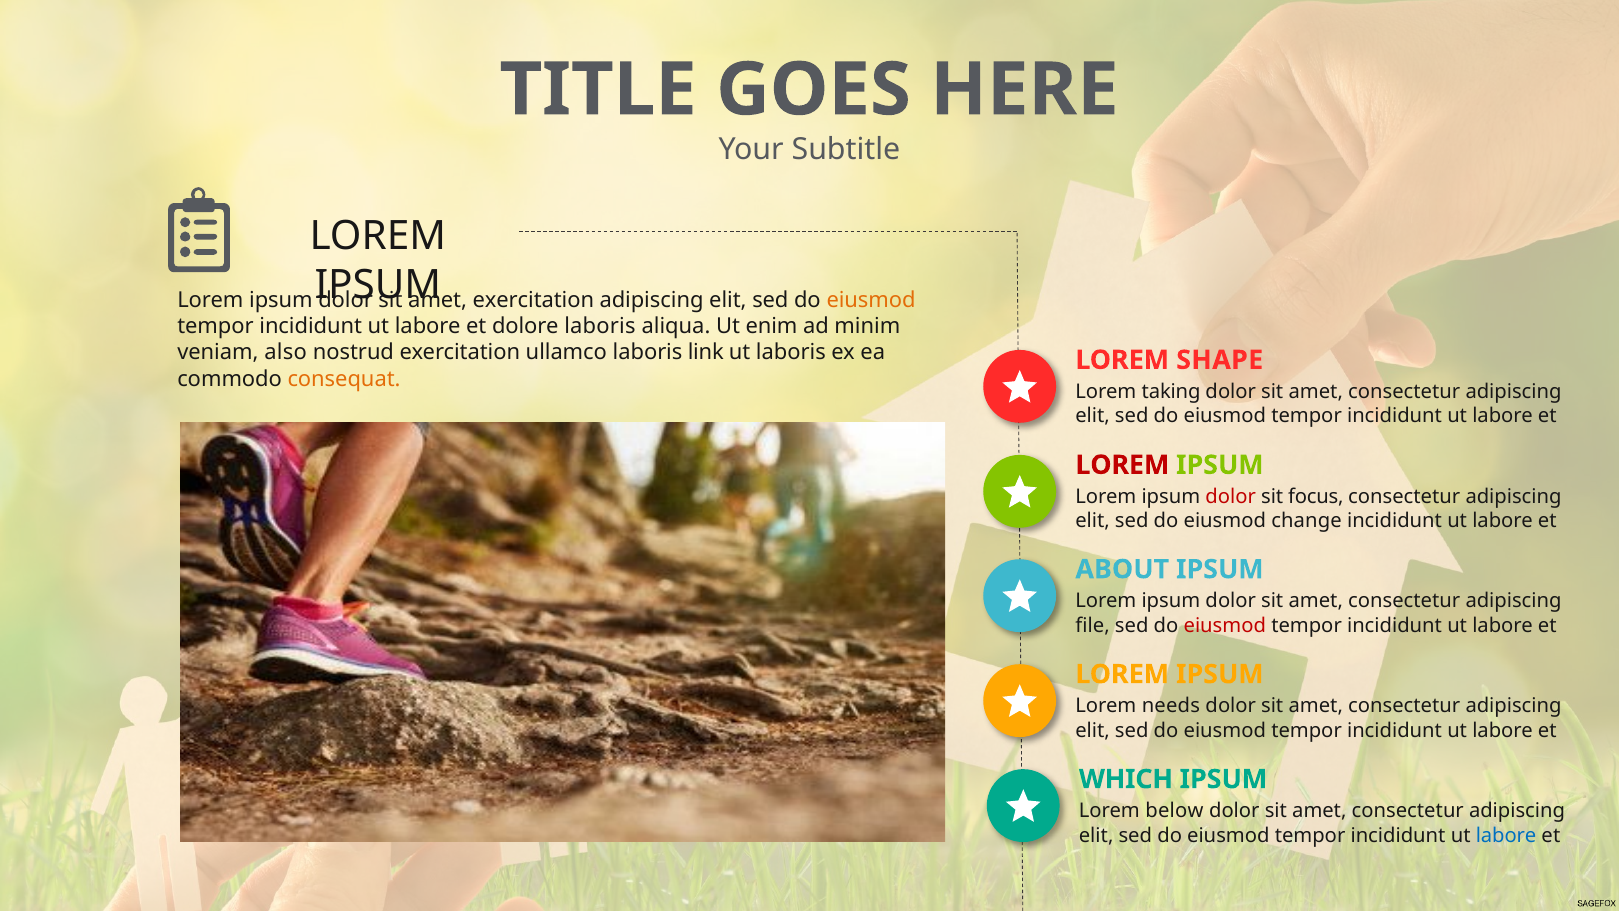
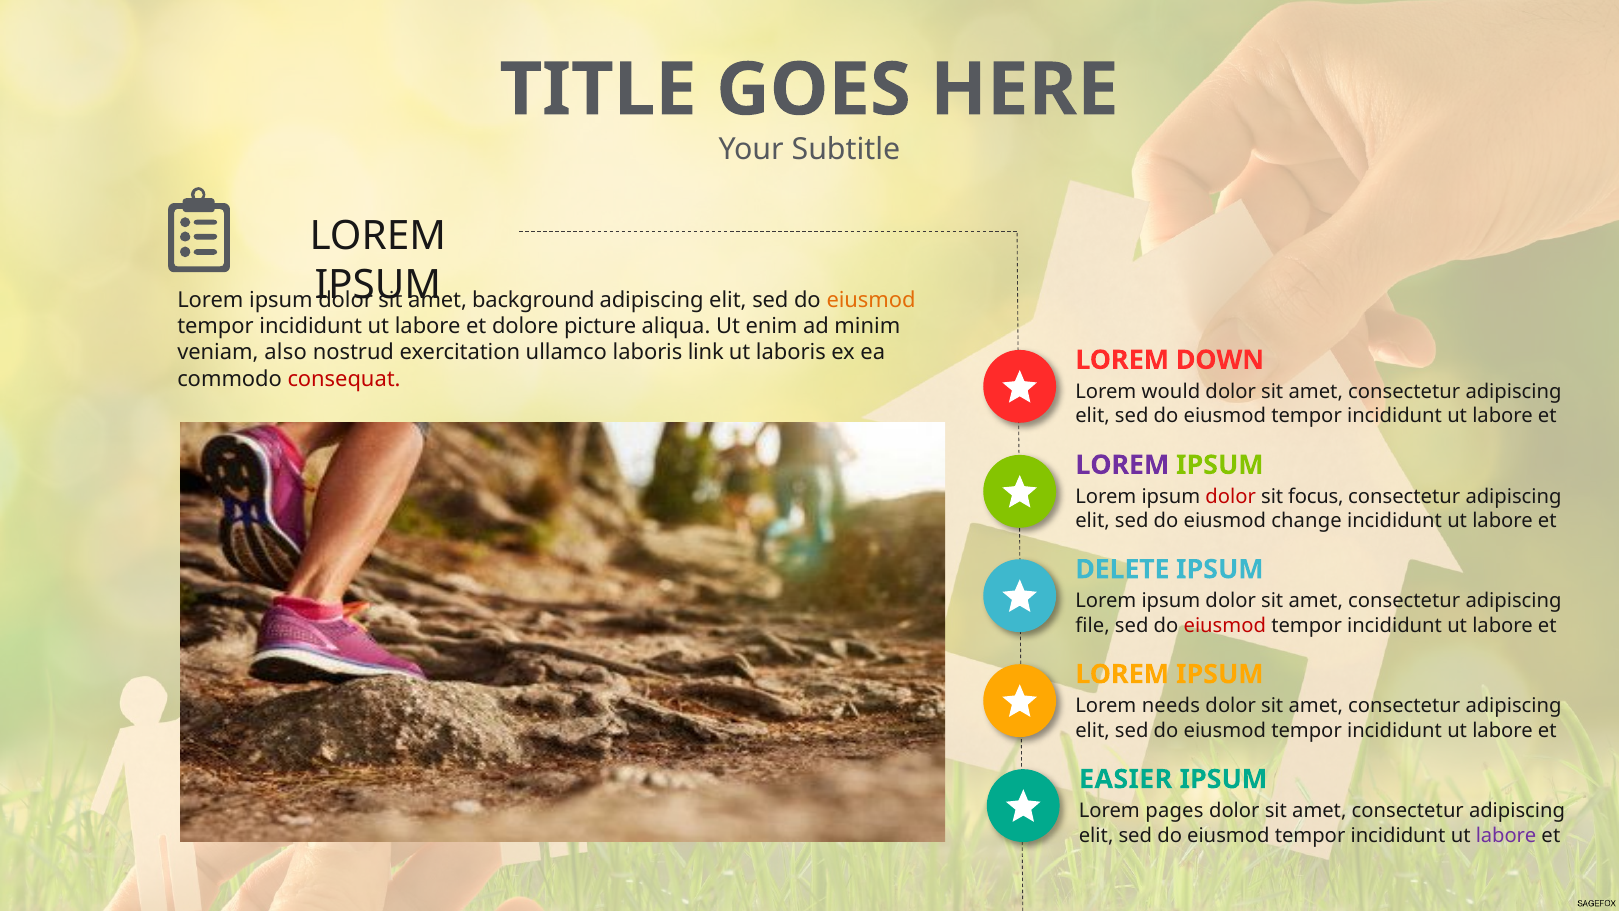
exercitation: exercitation -> background (533, 300)
dolore laboris: laboris -> picture (600, 326)
SHAPE: SHAPE -> DOWN (1220, 360)
consequat colour: orange -> red (344, 379)
taking: taking -> would (1171, 392)
LOREM colour: red -> purple (1122, 465)
ABOUT: ABOUT -> DELETE (1122, 569)
WHICH: WHICH -> EASIER (1126, 779)
below: below -> pages (1174, 811)
labore colour: blue -> purple (1506, 835)
